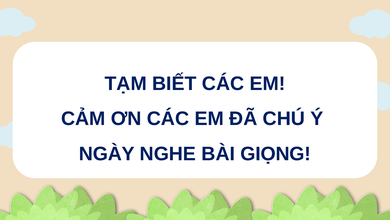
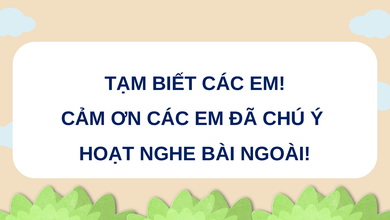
NGÀY: NGÀY -> HOẠT (107, 154)
GIỌNG: GIỌNG -> NGOÀI (276, 154)
